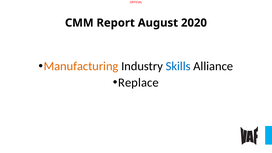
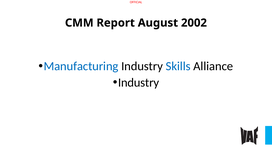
2020: 2020 -> 2002 (194, 23)
Manufacturing colour: orange -> blue (81, 66)
Replace: Replace -> Industry (139, 83)
